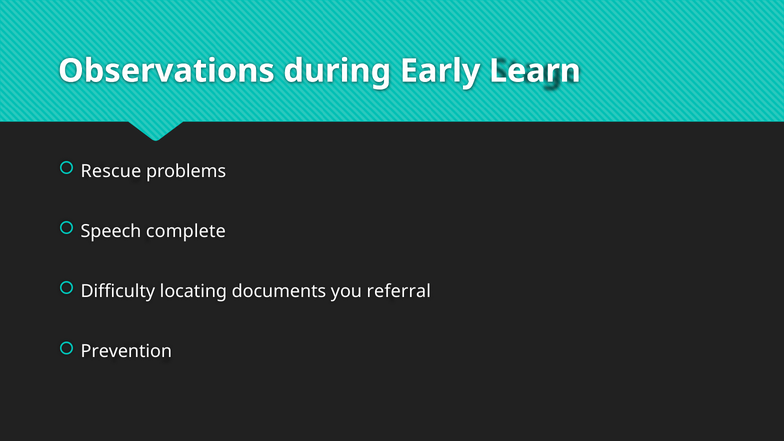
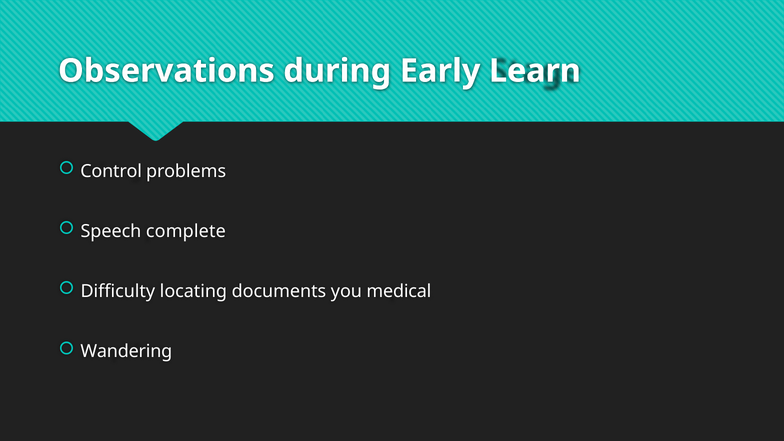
Rescue: Rescue -> Control (111, 171)
referral: referral -> medical (399, 291)
Prevention: Prevention -> Wandering (126, 352)
